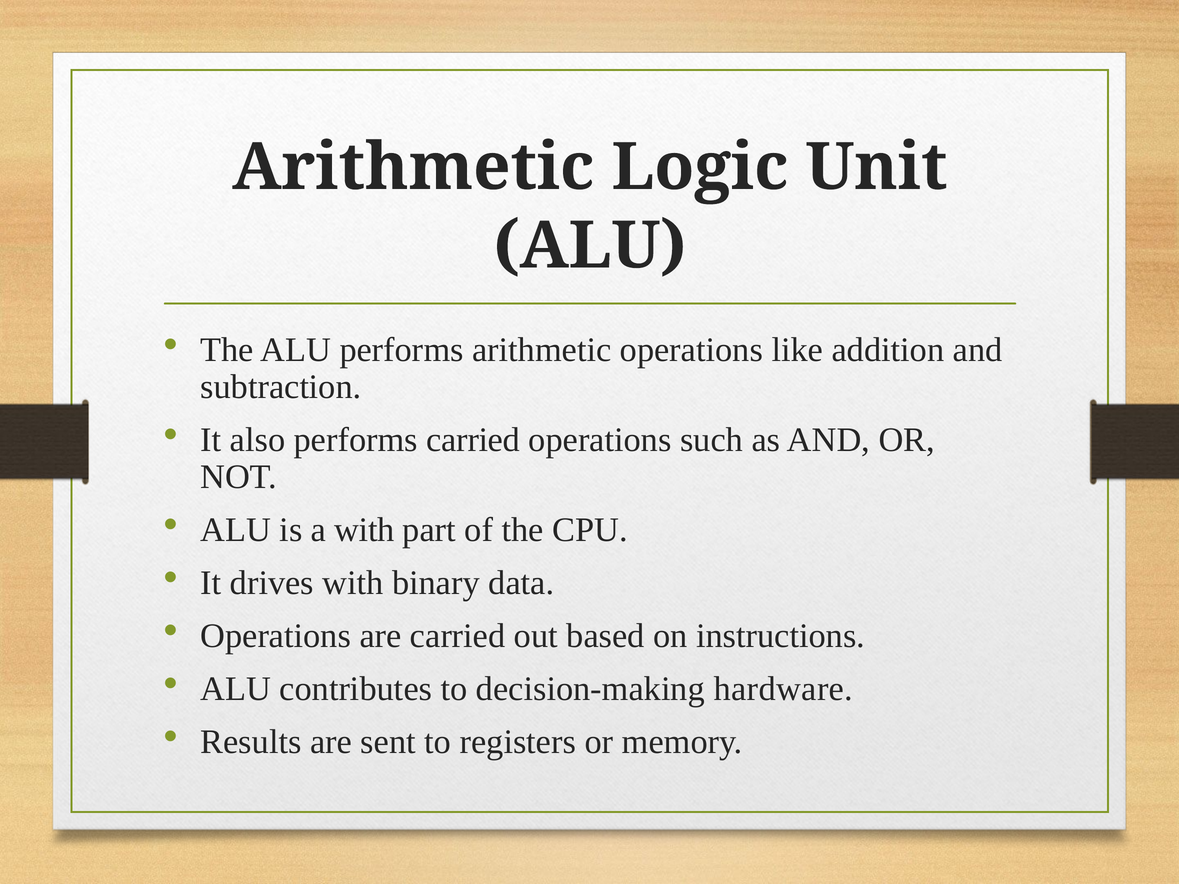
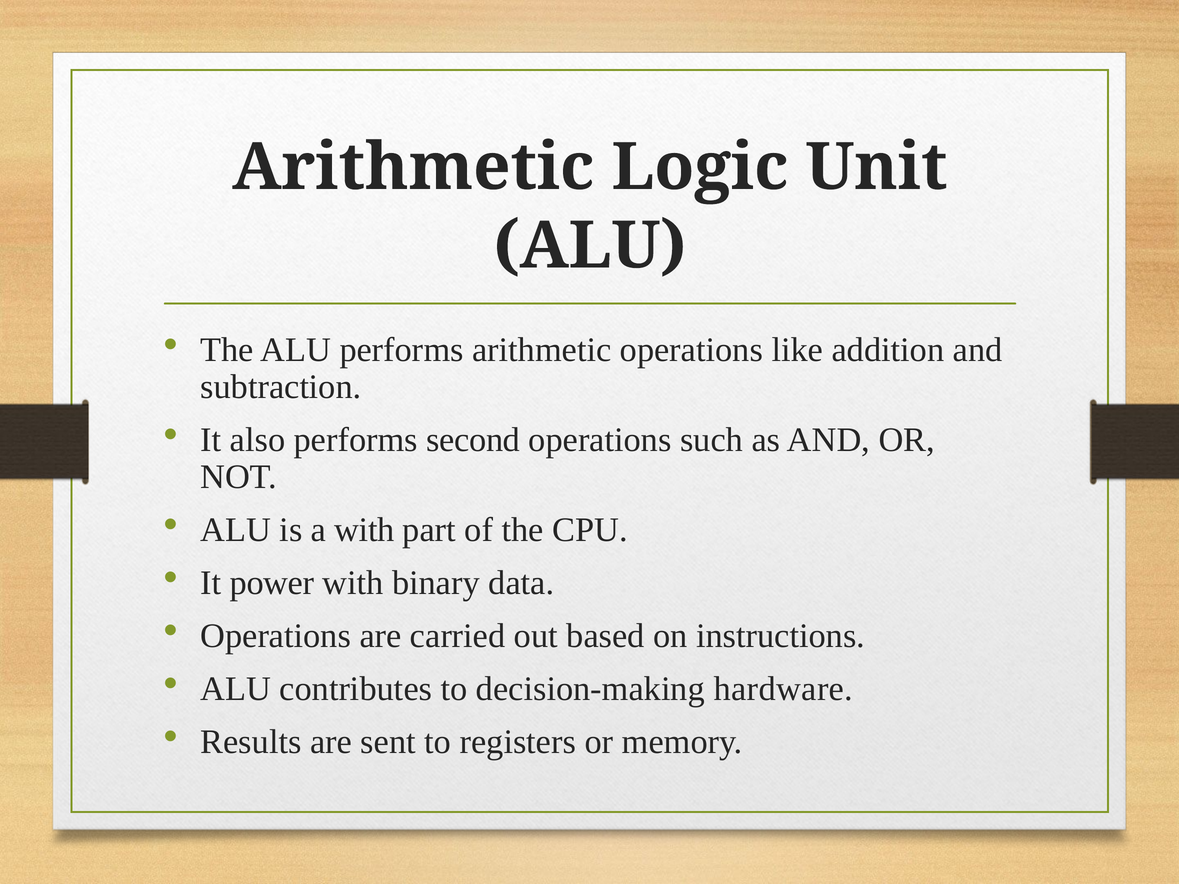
performs carried: carried -> second (473, 440)
drives: drives -> power (272, 583)
